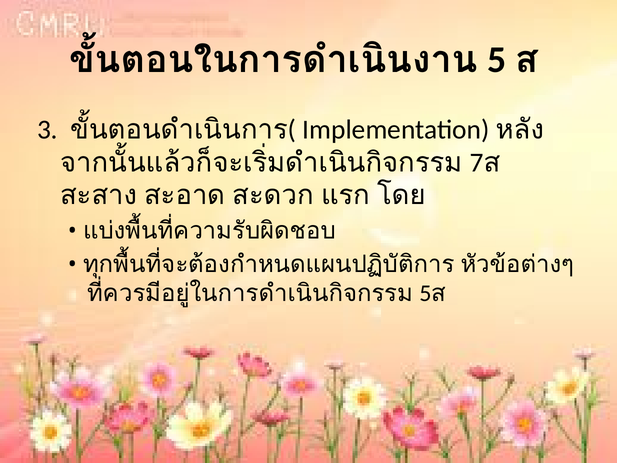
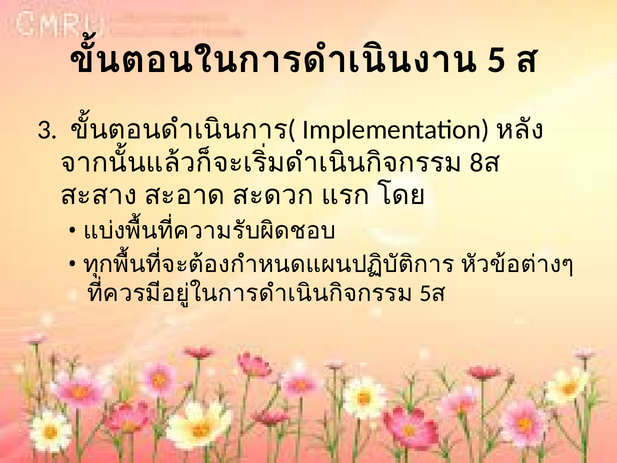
7: 7 -> 8 (477, 162)
